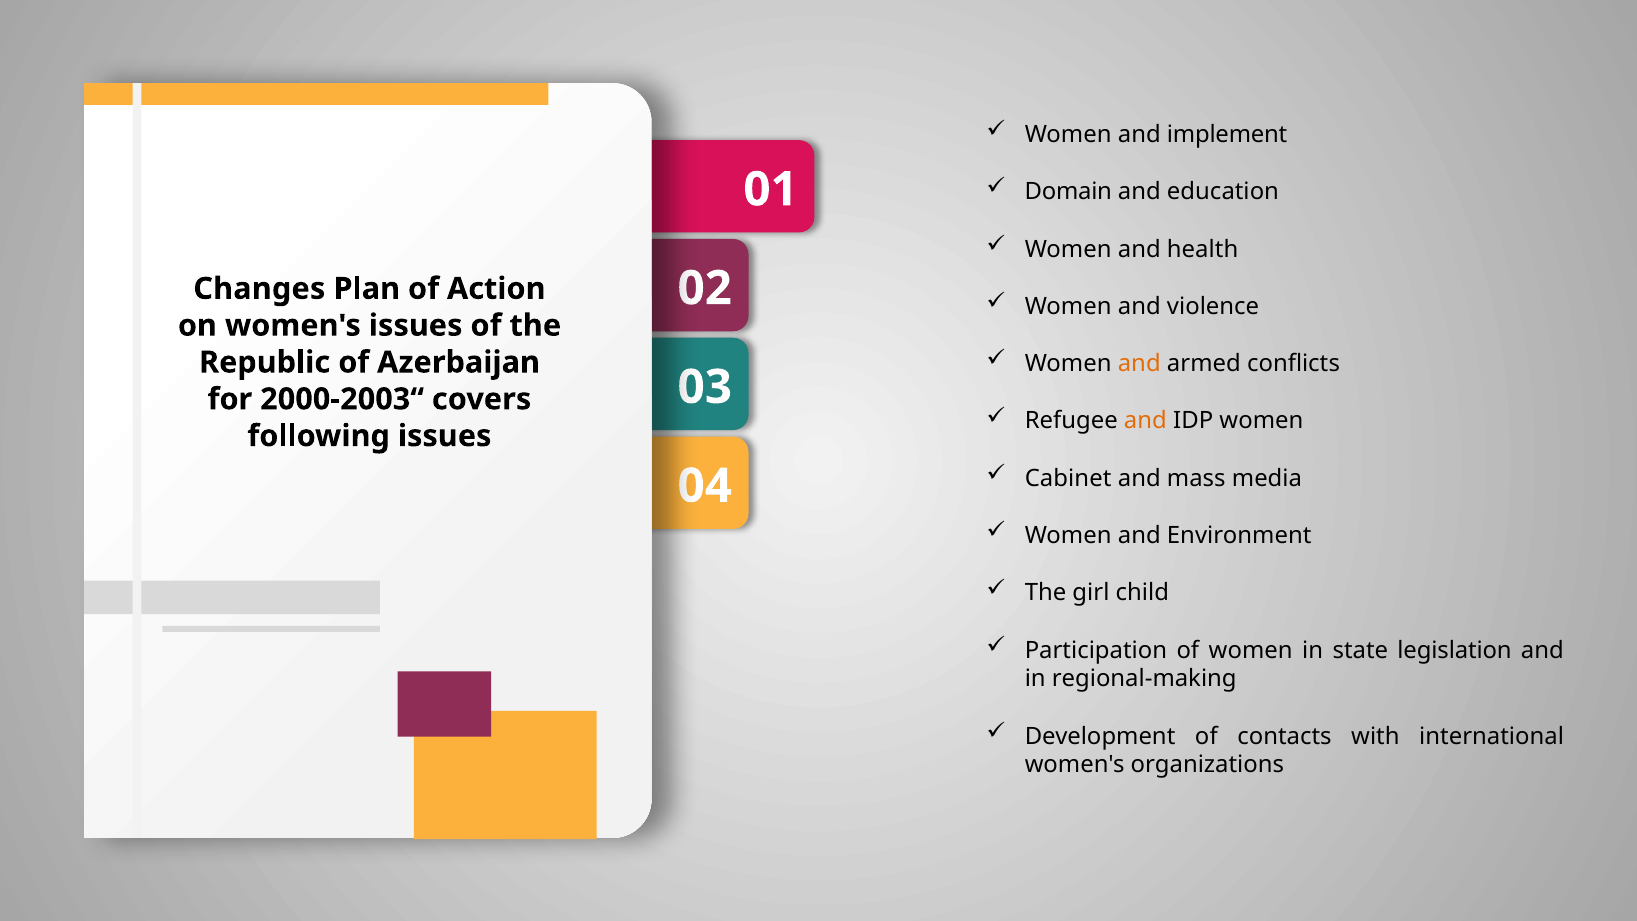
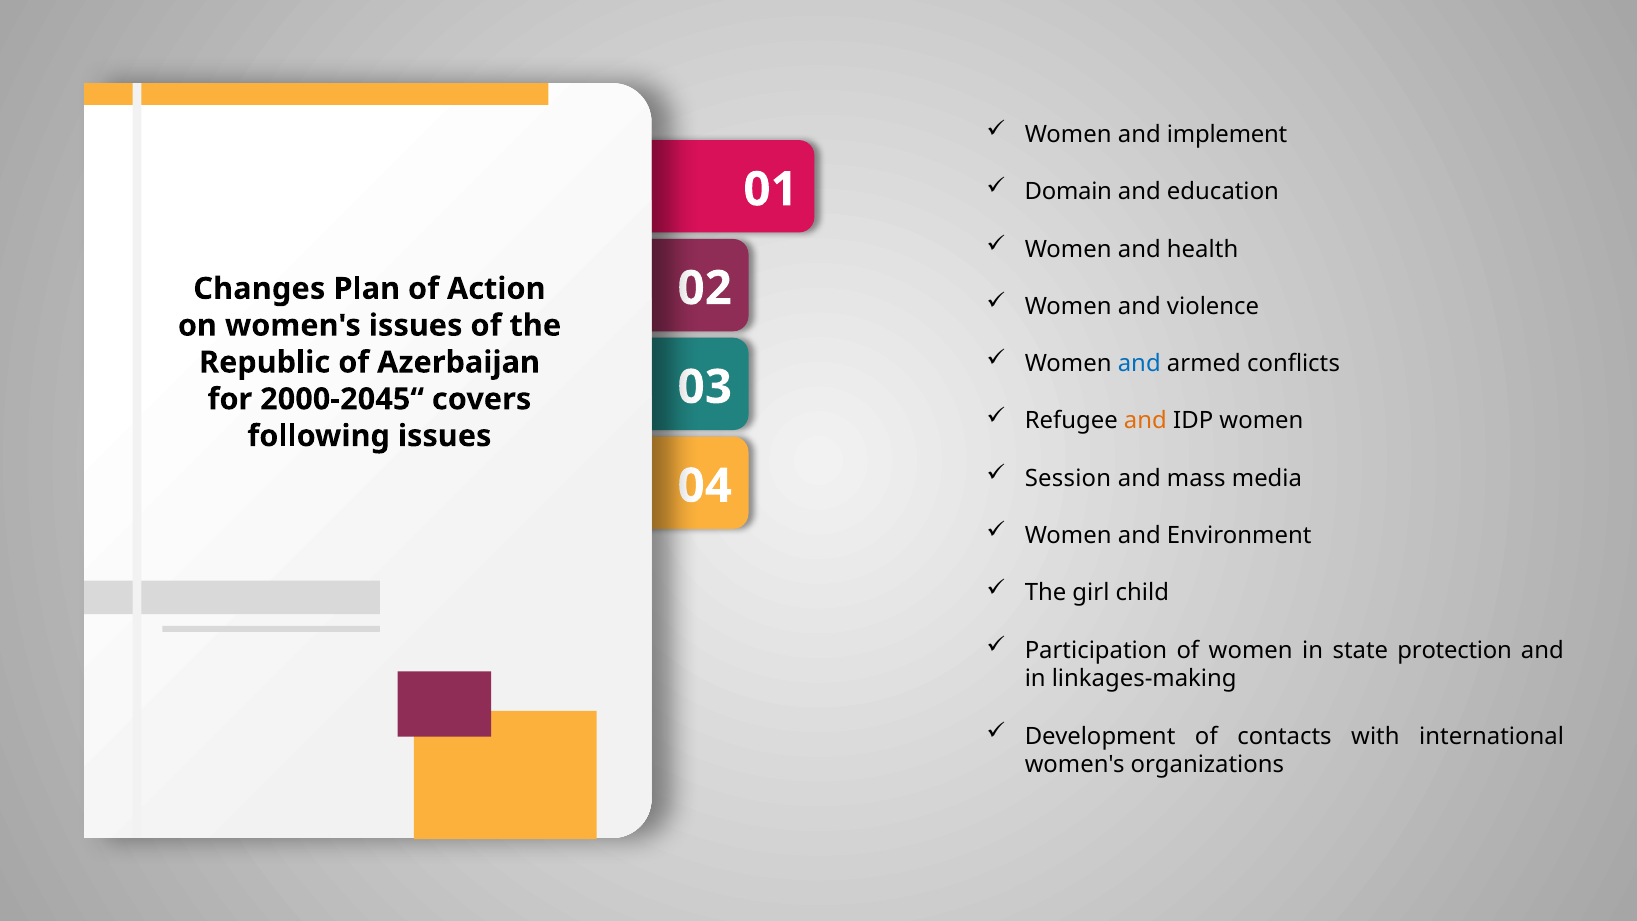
and colour: orange -> blue (1139, 364)
2000-2003“: 2000-2003“ -> 2000-2045“ (342, 399)
Cabinet: Cabinet -> Session (1068, 479)
legislation: legislation -> protection (1455, 651)
regional-making: regional-making -> linkages-making (1144, 679)
